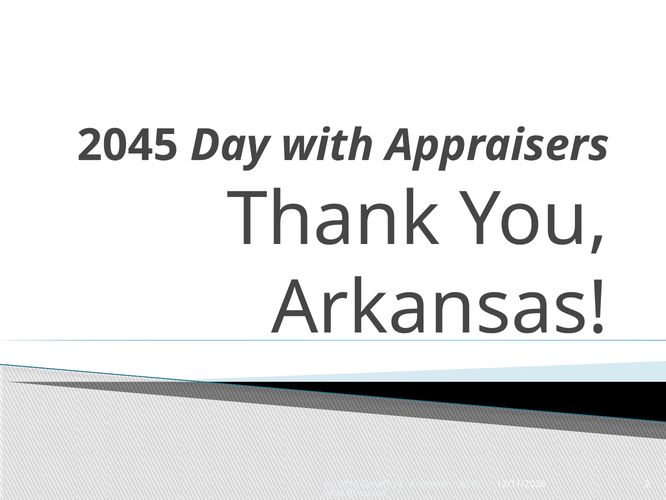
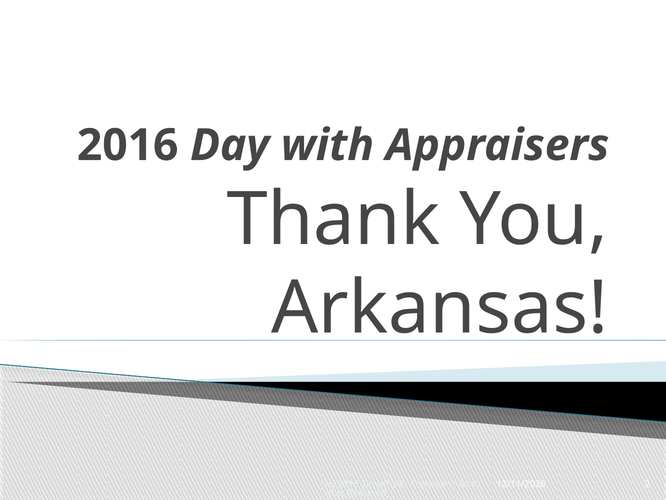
2045: 2045 -> 2016 (128, 145)
